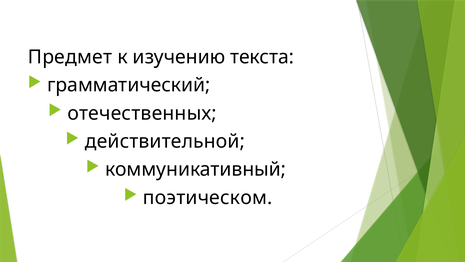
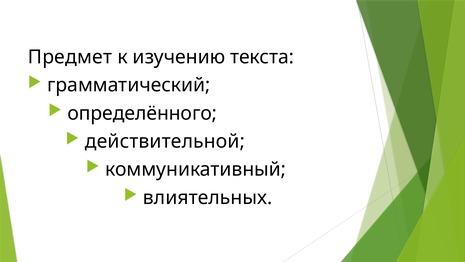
отечественных: отечественных -> определённого (142, 113)
поэтическом: поэтическом -> влиятельных (208, 197)
